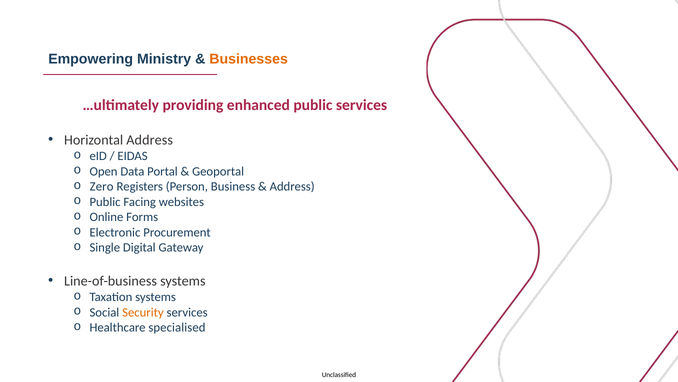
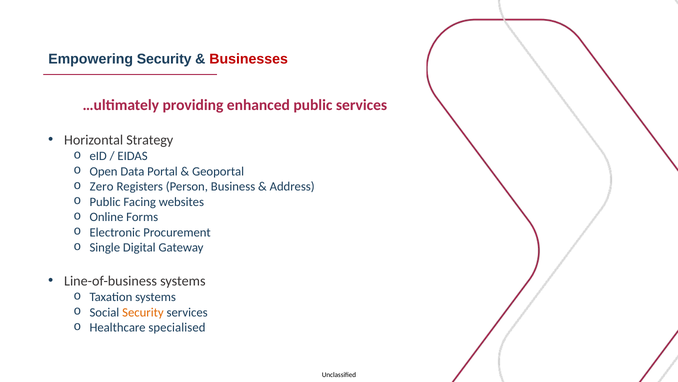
Empowering Ministry: Ministry -> Security (164, 59)
Businesses colour: orange -> red (249, 59)
Horizontal Address: Address -> Strategy (150, 140)
